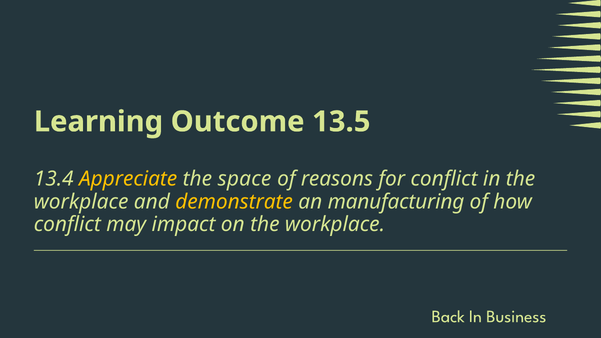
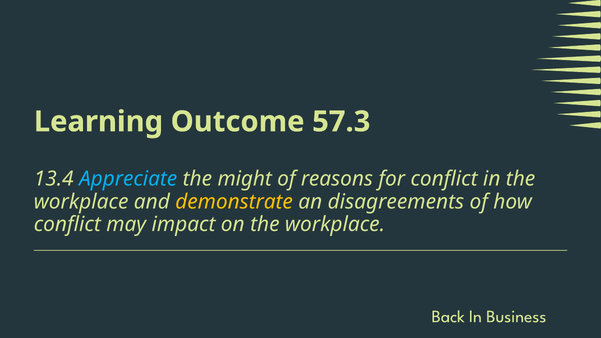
13.5: 13.5 -> 57.3 (341, 122)
Appreciate colour: yellow -> light blue (128, 179)
space: space -> might (245, 179)
manufacturing: manufacturing -> disagreements (396, 202)
